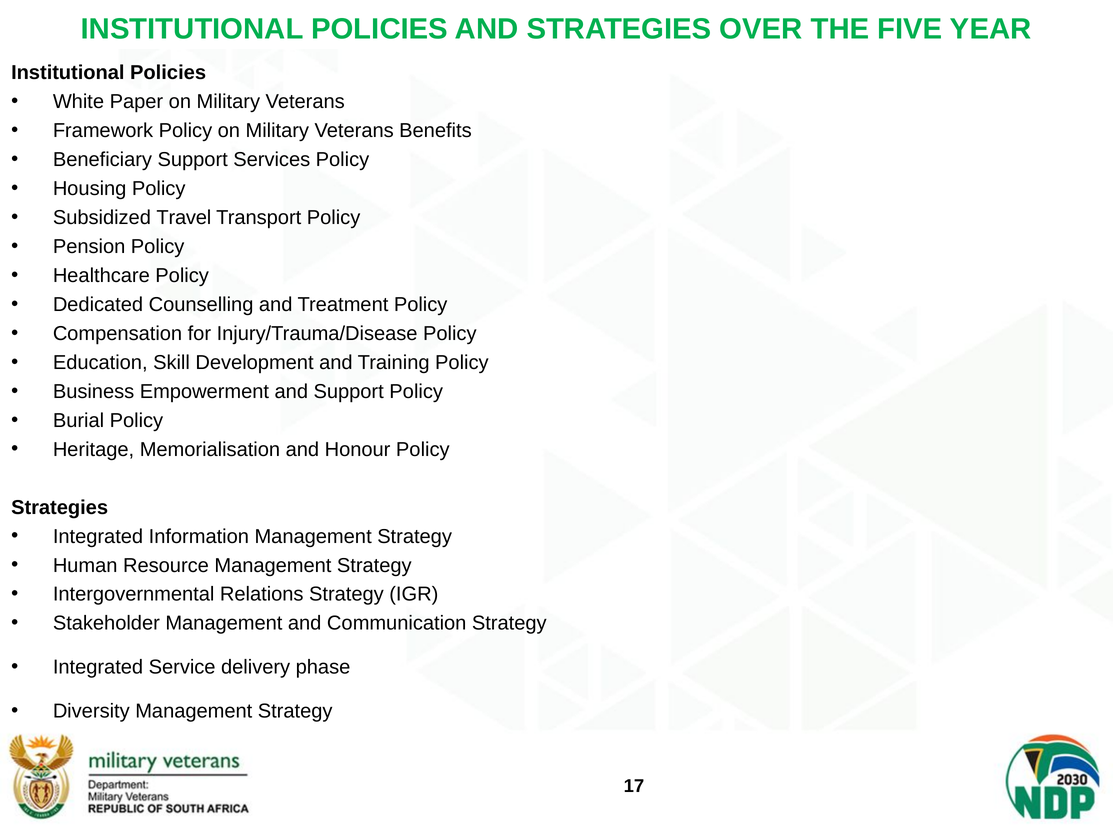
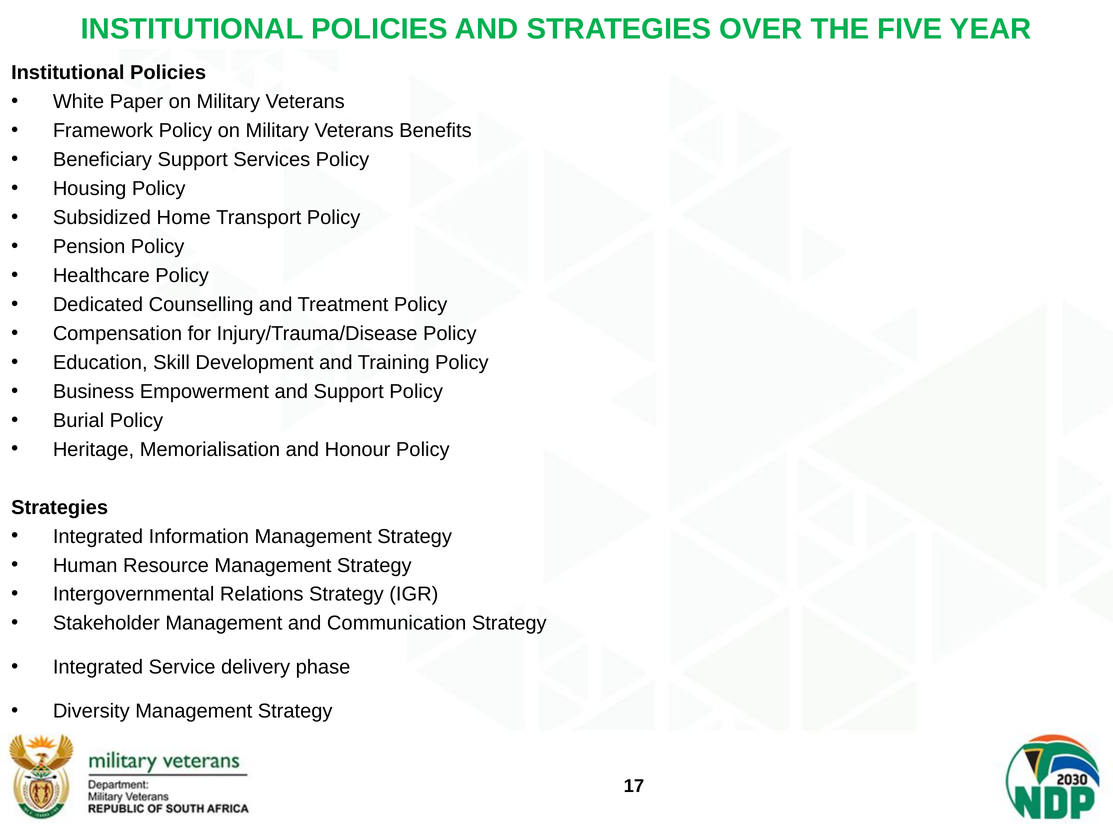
Travel: Travel -> Home (184, 218)
